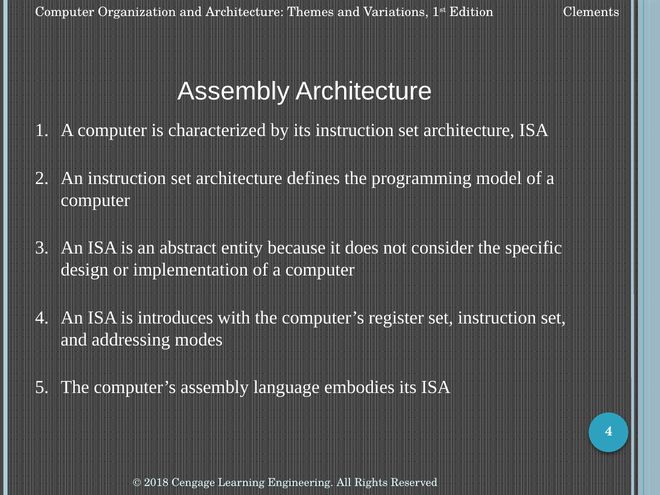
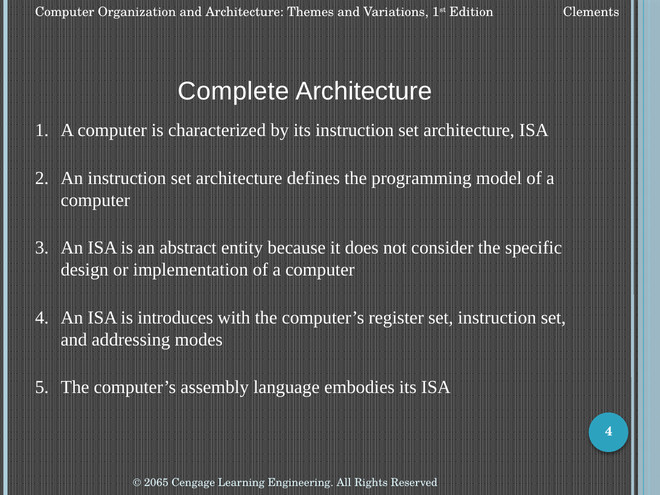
Assembly: Assembly -> Complete (233, 91)
2018: 2018 -> 2065 (156, 483)
